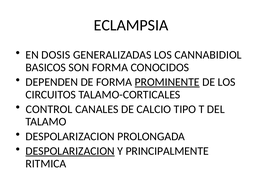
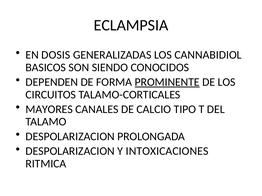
SON FORMA: FORMA -> SIENDO (110, 68)
CONTROL: CONTROL -> MAYORES (49, 109)
DESPOLARIZACION underline: present -> none (70, 151)
PRINCIPALMENTE: PRINCIPALMENTE -> INTOXICACIONES (167, 151)
